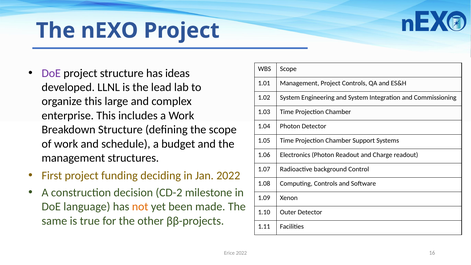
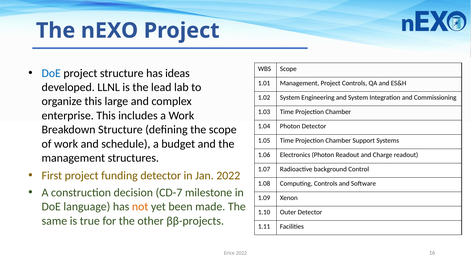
DoE colour: purple -> blue (51, 73)
funding deciding: deciding -> detector (161, 176)
CD-2: CD-2 -> CD-7 (169, 193)
